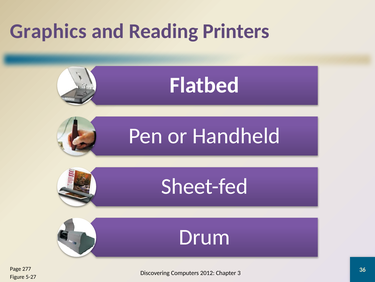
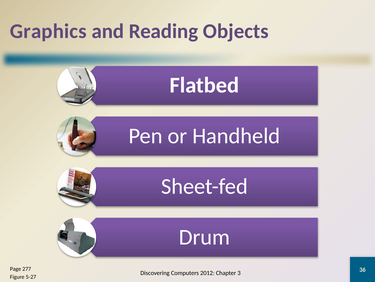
Printers: Printers -> Objects (236, 31)
